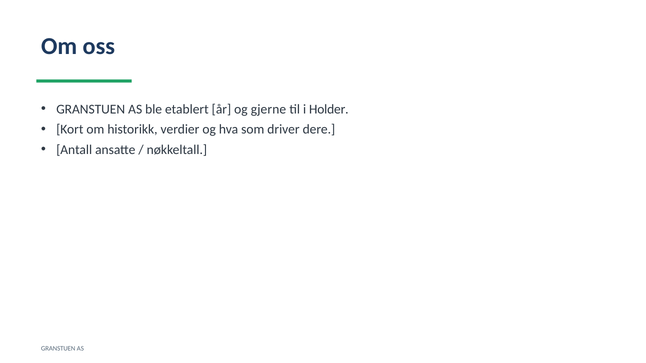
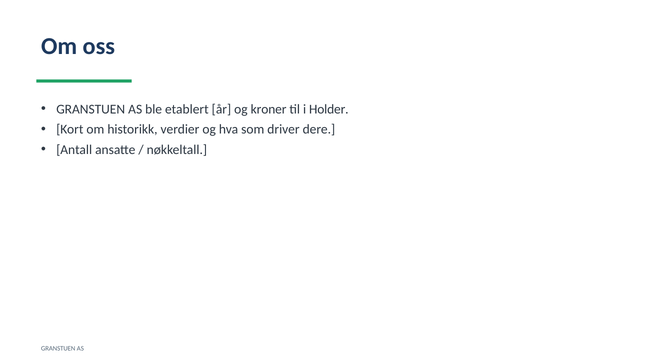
gjerne: gjerne -> kroner (269, 109)
